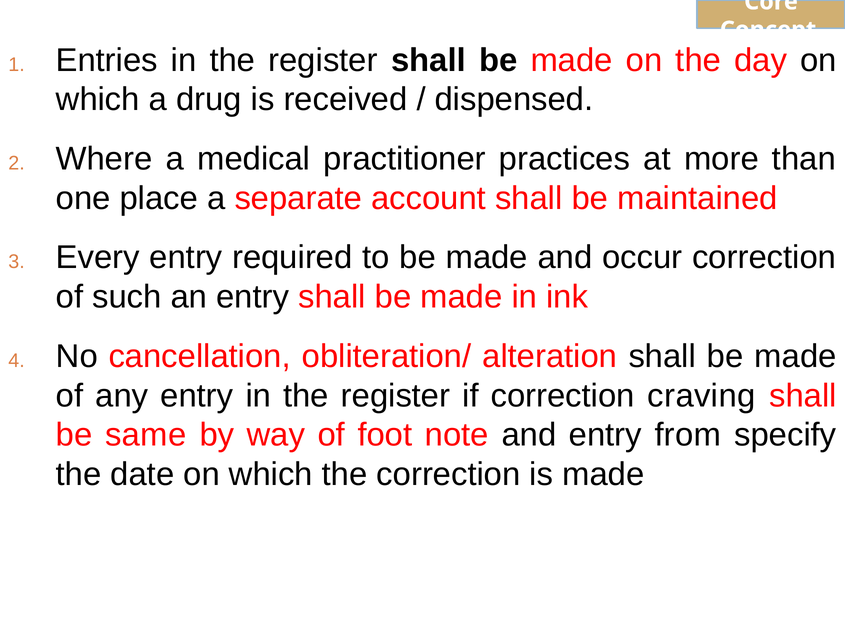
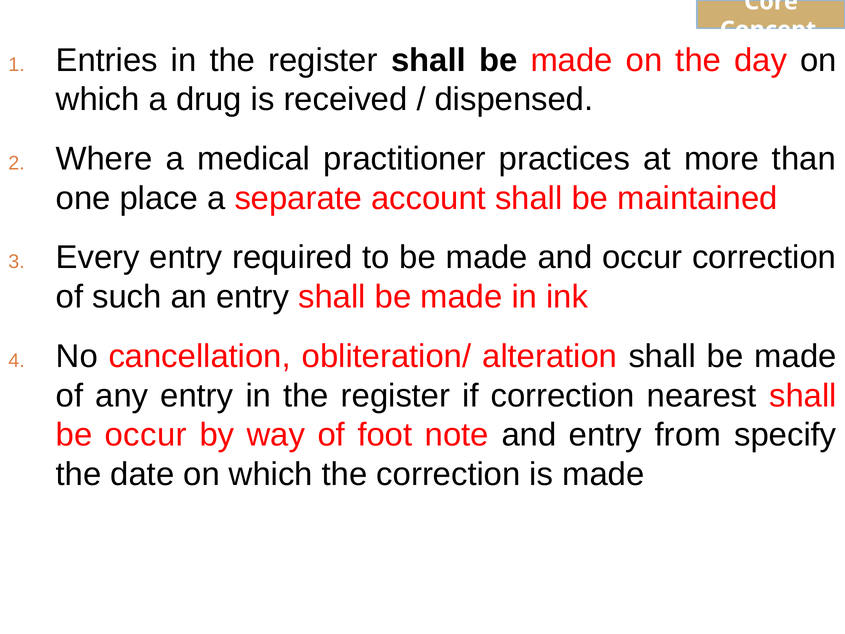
craving: craving -> nearest (702, 396)
be same: same -> occur (146, 435)
